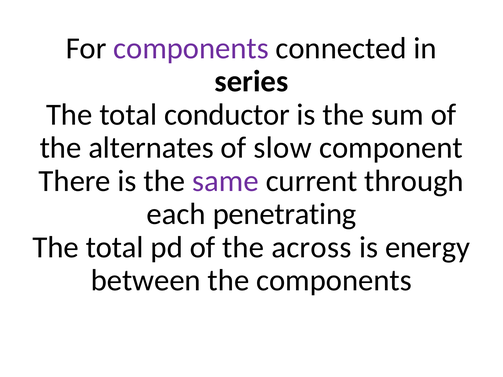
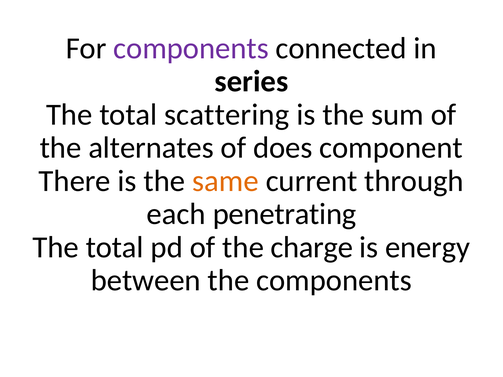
conductor: conductor -> scattering (227, 115)
slow: slow -> does (283, 148)
same colour: purple -> orange (225, 181)
across: across -> charge (312, 248)
